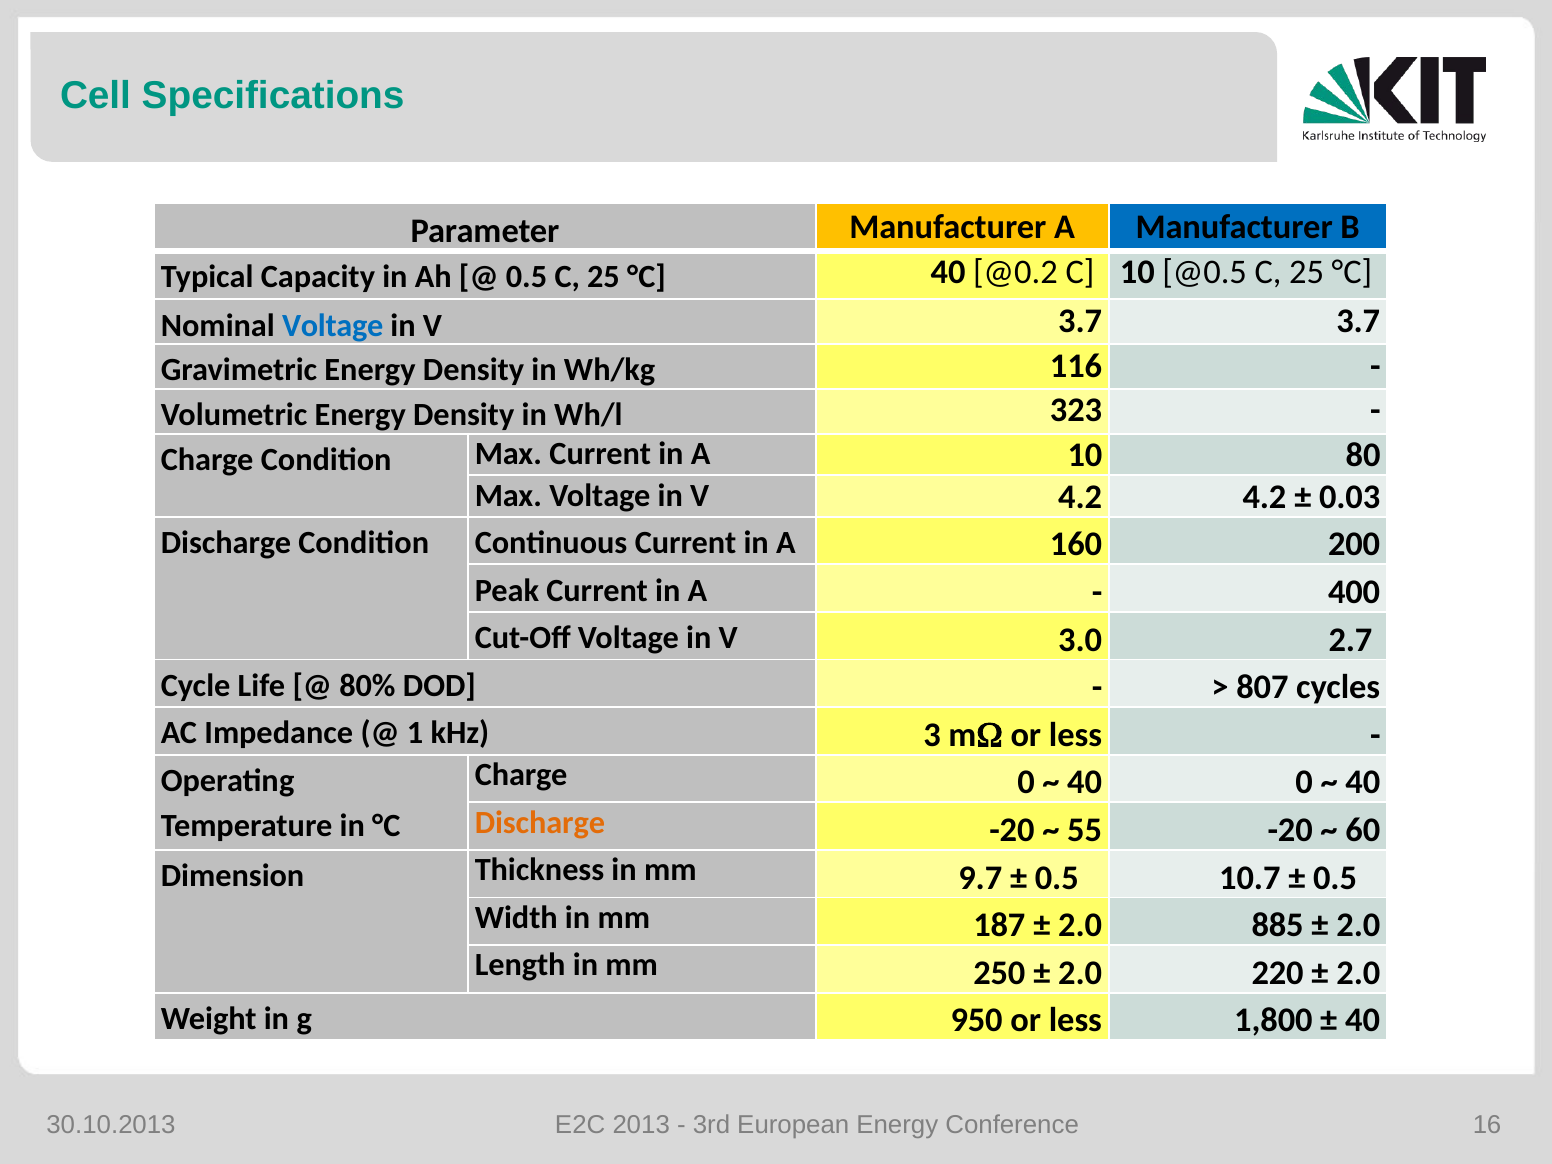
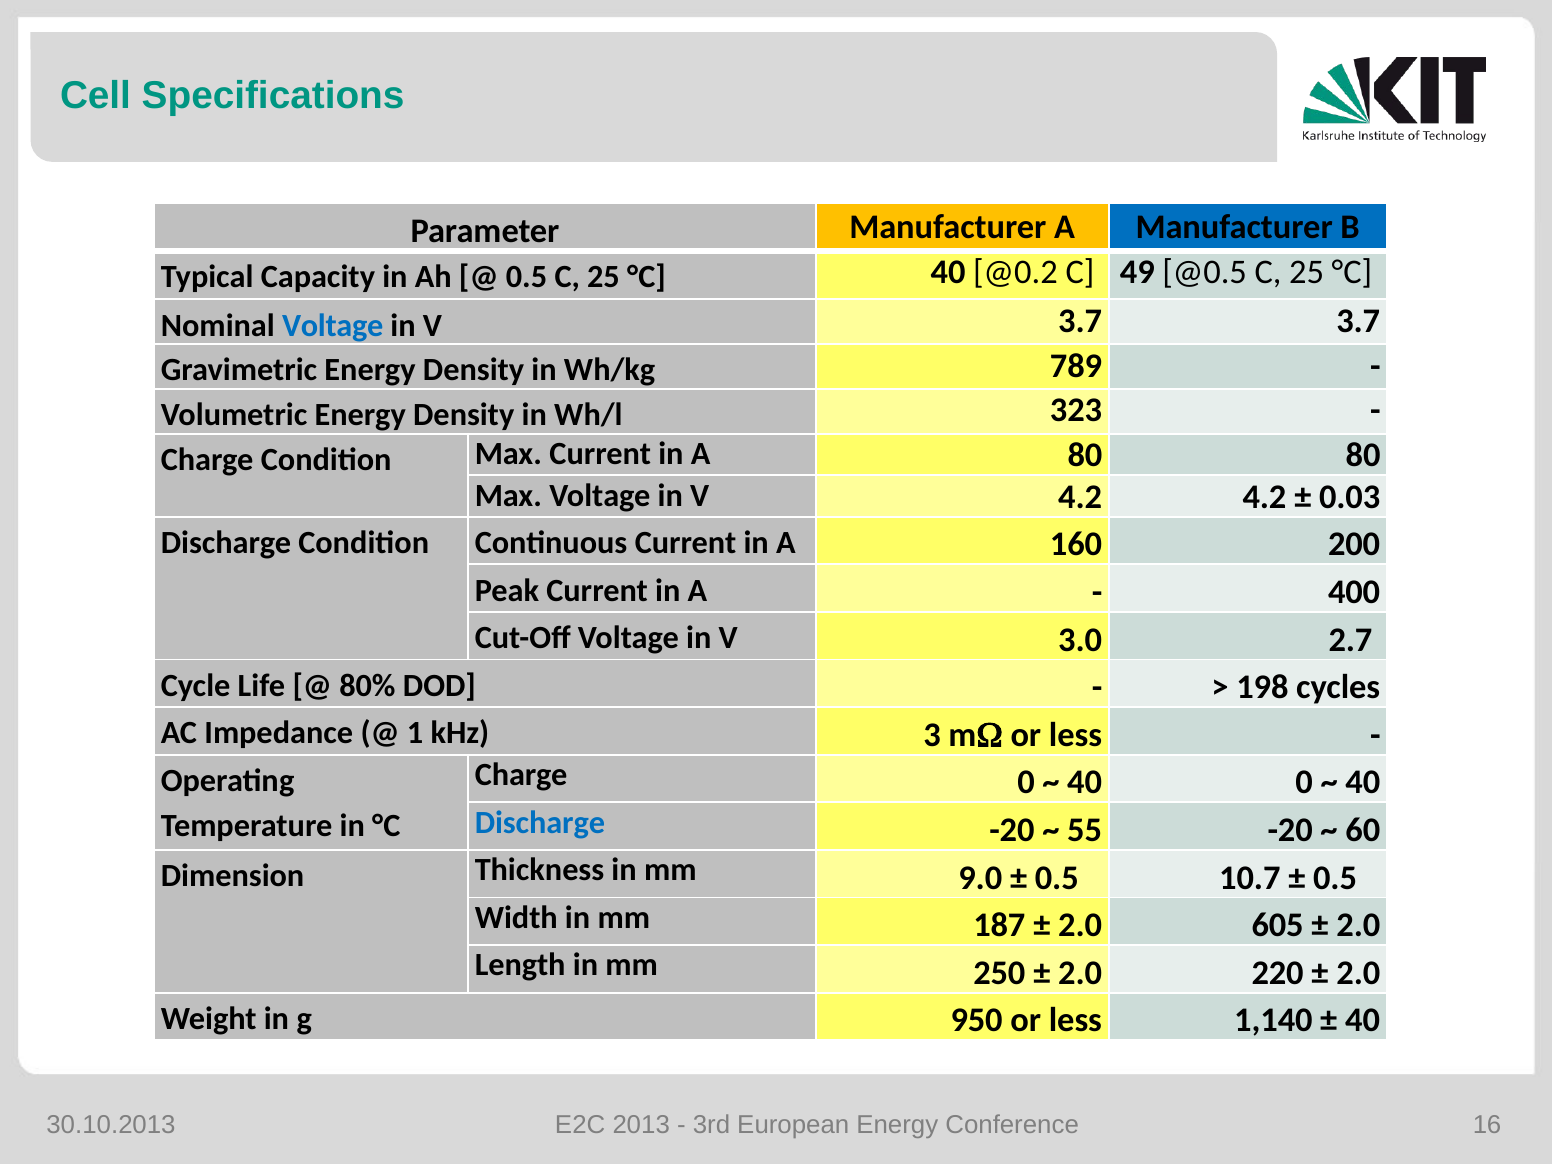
C 10: 10 -> 49 (1137, 273)
116: 116 -> 789 (1076, 366)
A 10: 10 -> 80 (1085, 455)
807: 807 -> 198 (1262, 687)
Discharge colour: orange -> blue (540, 822)
9.7: 9.7 -> 9.0 (980, 878)
885: 885 -> 605 (1278, 925)
1,800: 1,800 -> 1,140 (1273, 1020)
